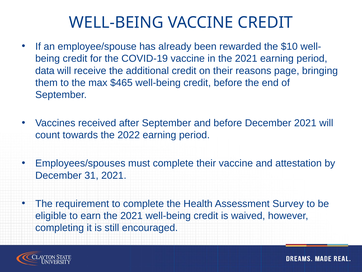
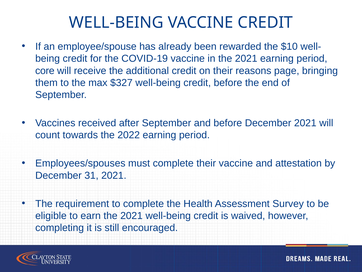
data: data -> core (45, 71)
$465: $465 -> $327 (121, 83)
